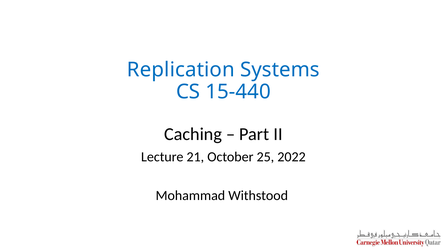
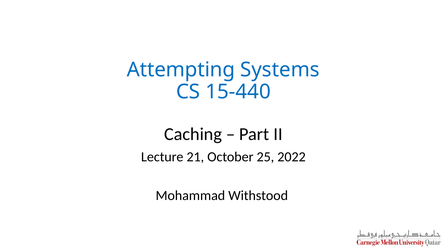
Replication: Replication -> Attempting (181, 70)
